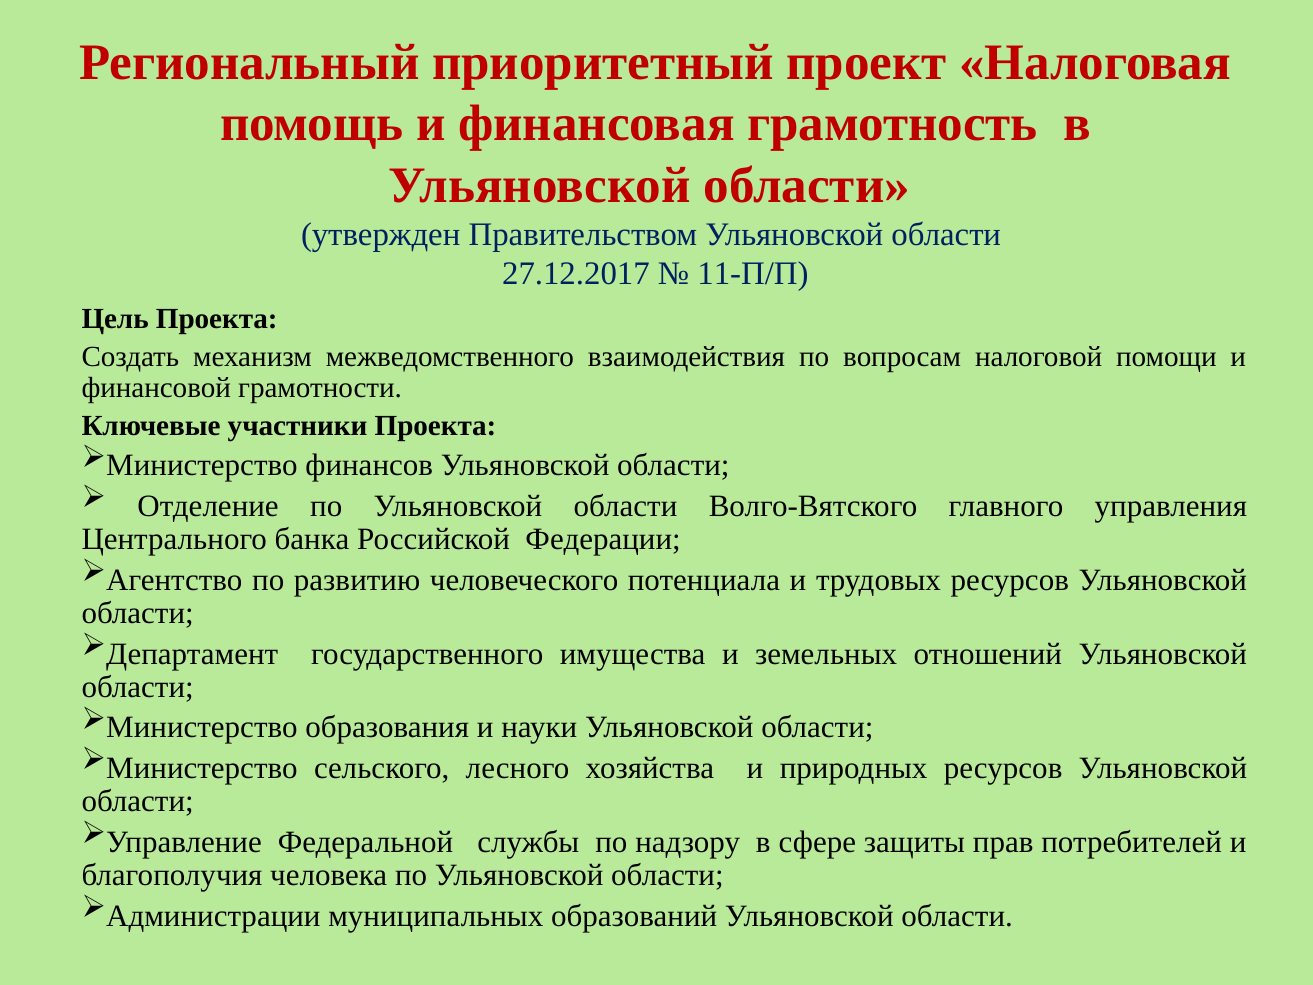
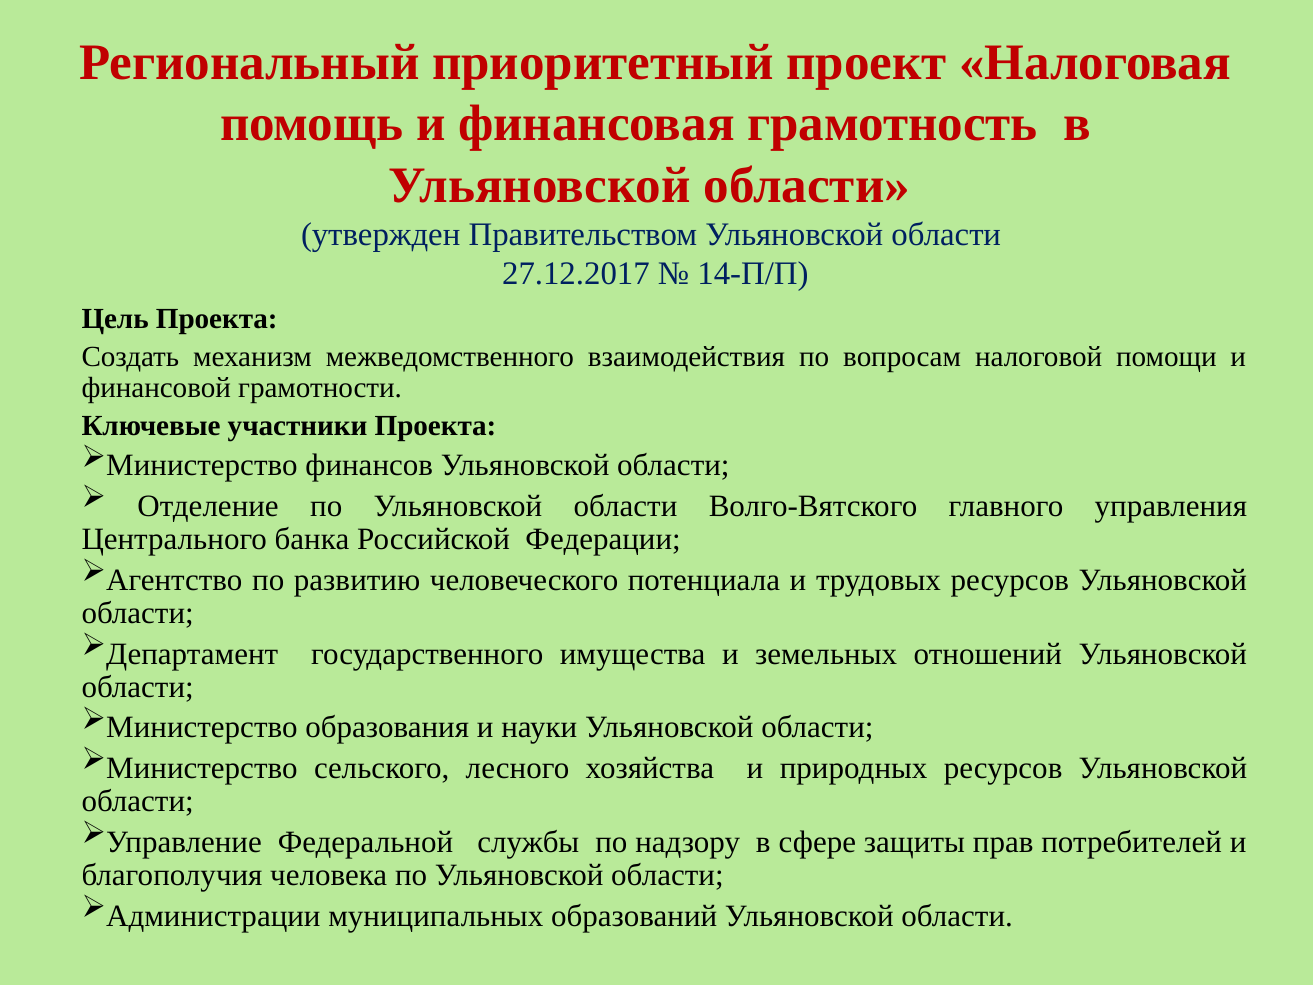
11-П/П: 11-П/П -> 14-П/П (753, 274)
